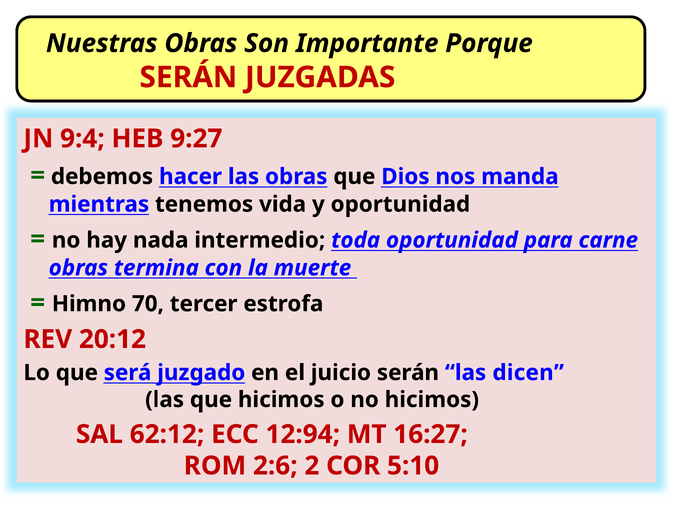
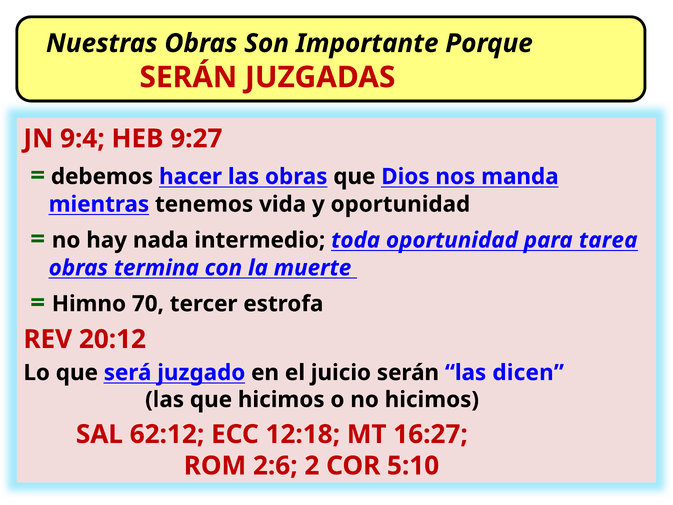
carne: carne -> tarea (608, 240)
12:94: 12:94 -> 12:18 (303, 434)
